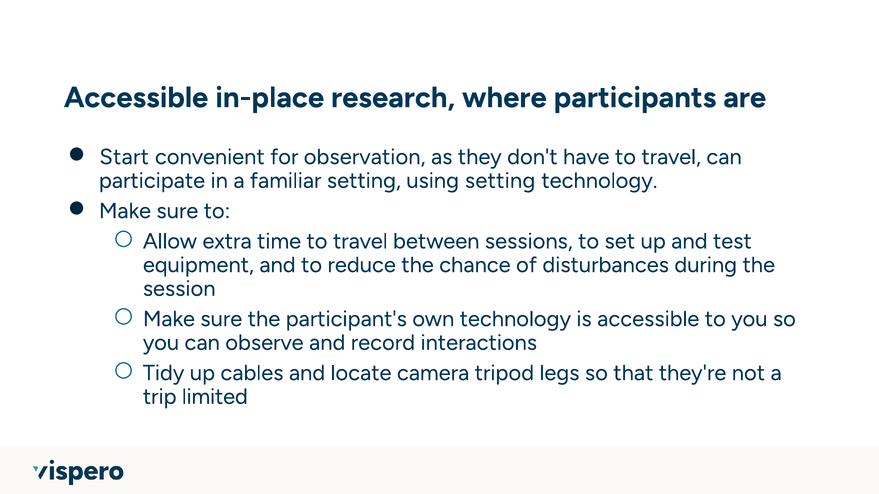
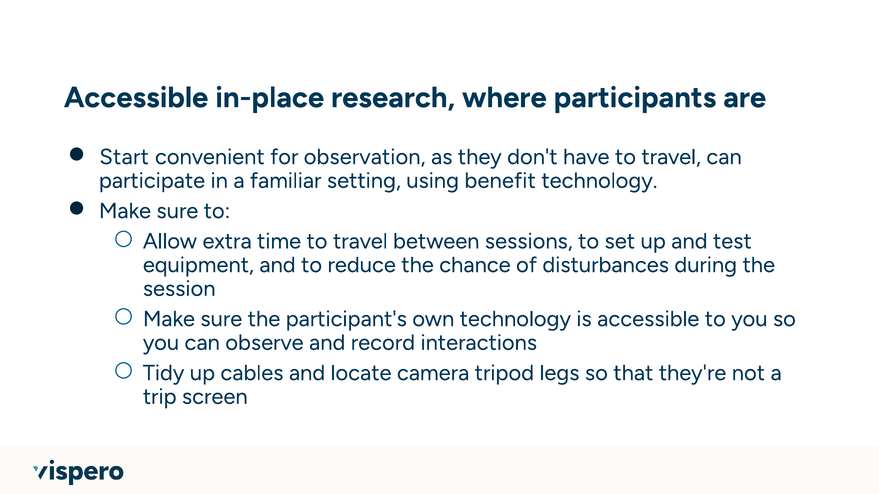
using setting: setting -> benefit (500, 181)
limited: limited -> screen (215, 397)
